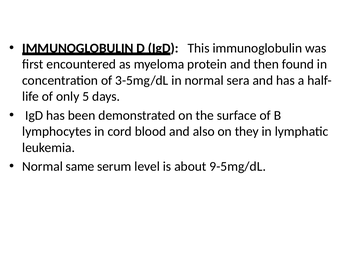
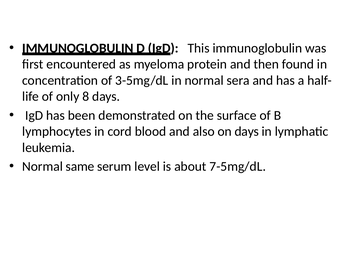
5: 5 -> 8 (86, 97)
on they: they -> days (247, 132)
9-5mg/dL: 9-5mg/dL -> 7-5mg/dL (238, 167)
